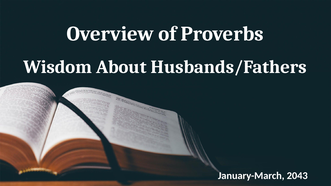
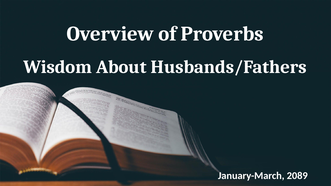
2043: 2043 -> 2089 (297, 176)
